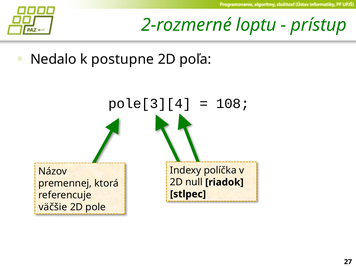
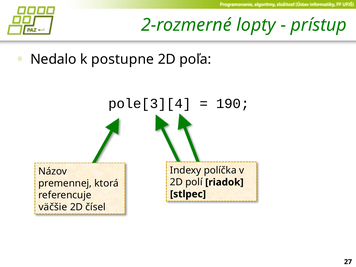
loptu: loptu -> lopty (256, 25)
108: 108 -> 190 (233, 104)
null: null -> polí (194, 182)
pole: pole -> čísel (96, 207)
